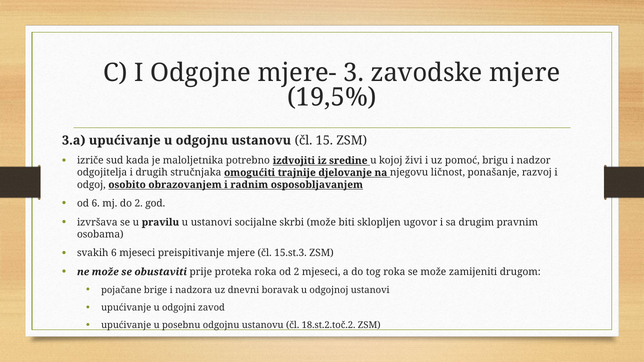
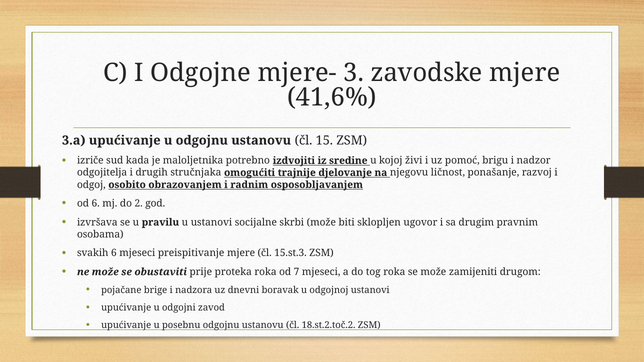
19,5%: 19,5% -> 41,6% (332, 97)
od 2: 2 -> 7 (297, 272)
